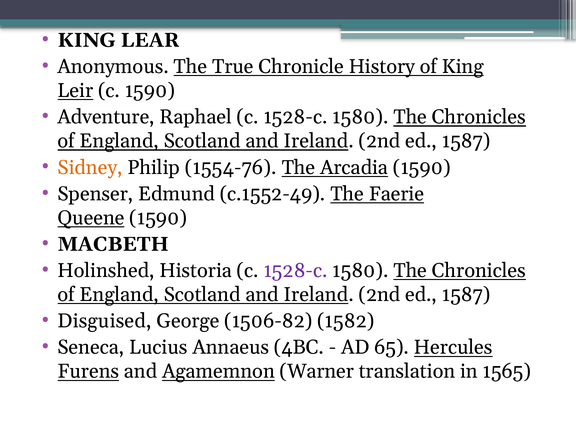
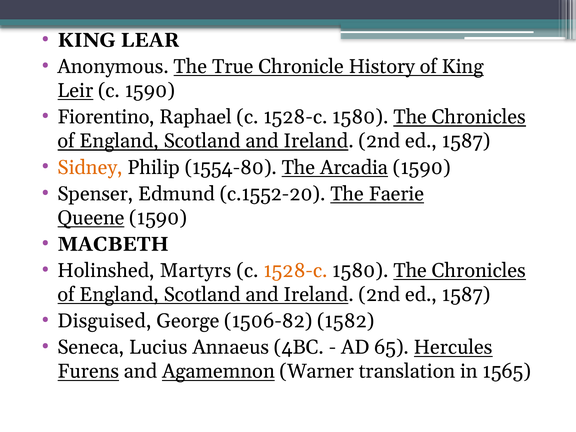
Adventure: Adventure -> Fiorentino (106, 117)
1554-76: 1554-76 -> 1554-80 (231, 167)
c.1552-49: c.1552-49 -> c.1552-20 (273, 194)
Historia: Historia -> Martyrs (196, 271)
1528-c colour: purple -> orange (295, 271)
